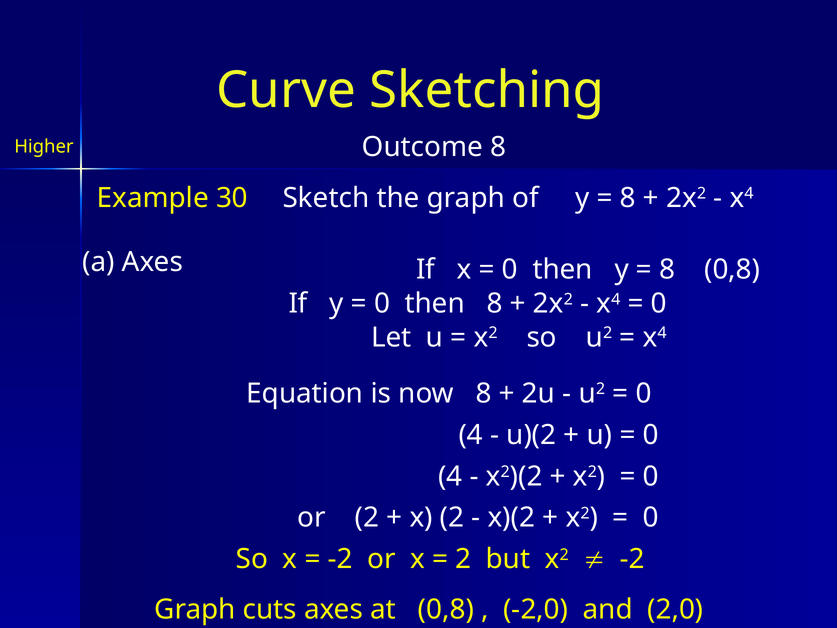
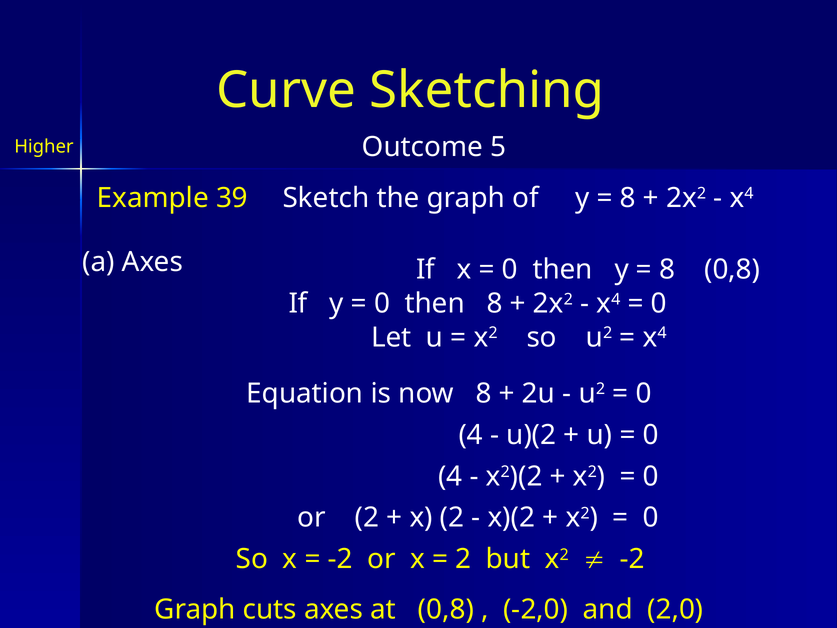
Outcome 8: 8 -> 5 (498, 147)
30: 30 -> 39 (232, 198)
